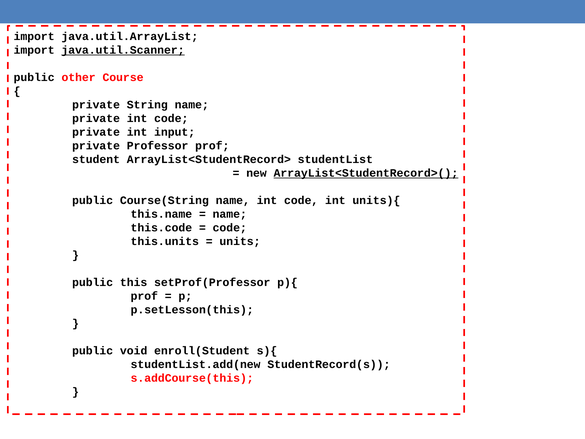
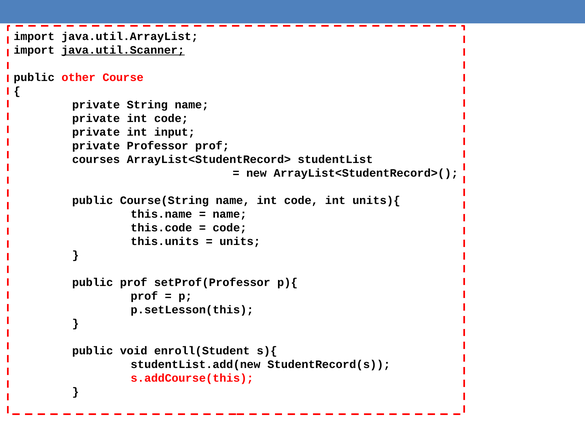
student: student -> courses (96, 159)
ArrayList<StudentRecord>( underline: present -> none (366, 173)
public this: this -> prof (134, 282)
